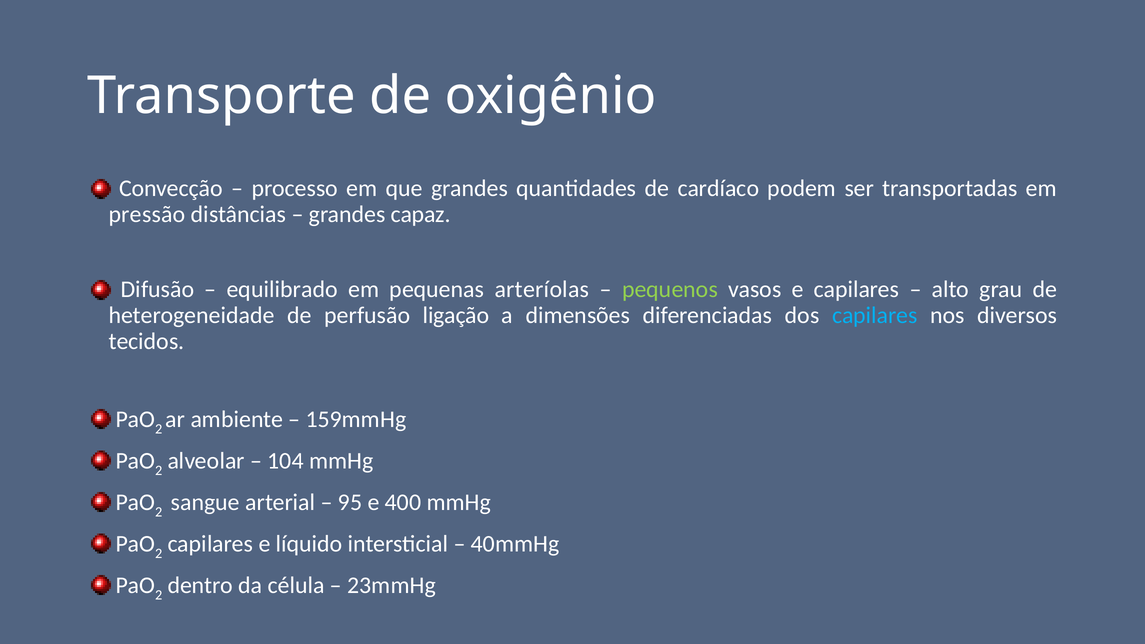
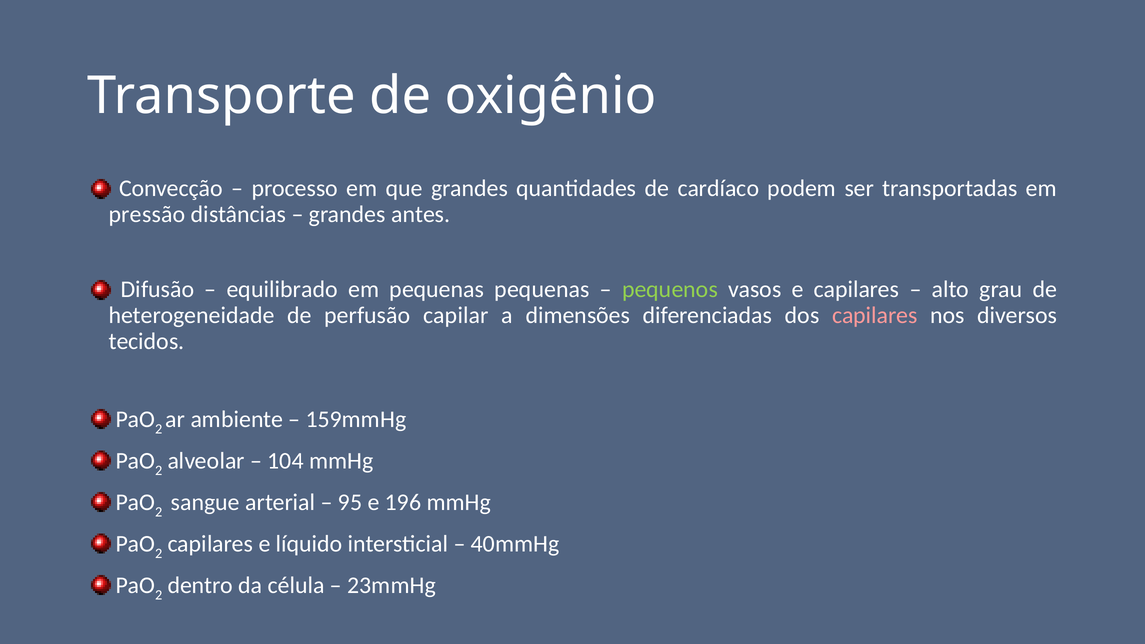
capaz: capaz -> antes (421, 214)
pequenas arteríolas: arteríolas -> pequenas (542, 290)
ligação: ligação -> capilar (456, 315)
capilares colour: light blue -> pink (875, 315)
400: 400 -> 196 (403, 503)
